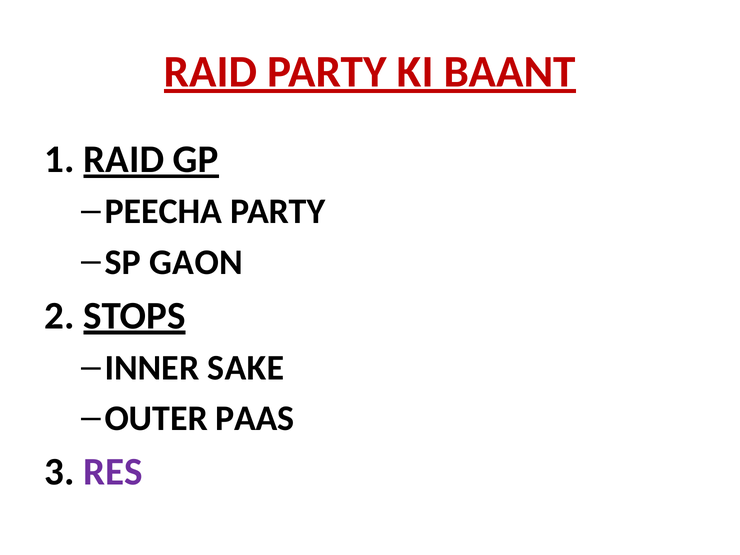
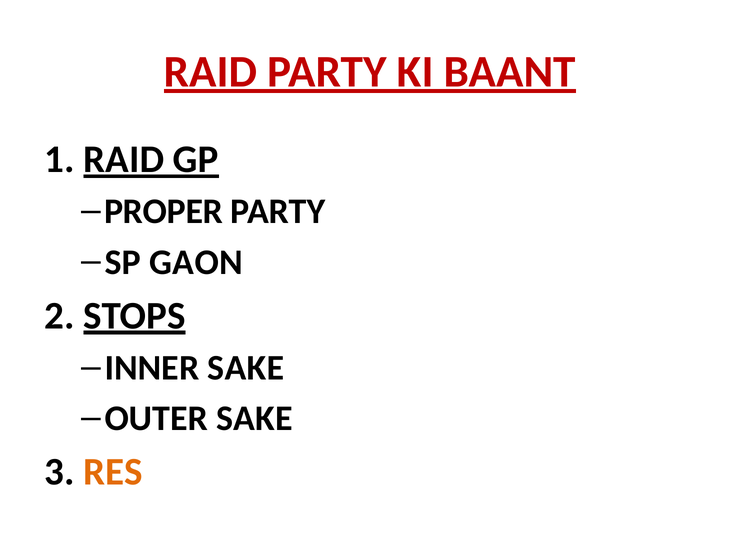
PEECHA: PEECHA -> PROPER (164, 212)
OUTER PAAS: PAAS -> SAKE (254, 418)
RES colour: purple -> orange (113, 472)
